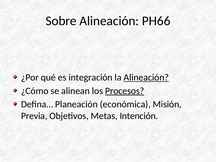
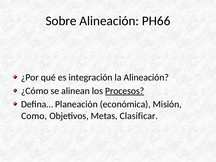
Alineación underline: present -> none (146, 77)
Previa: Previa -> Como (34, 116)
Intención: Intención -> Clasificar (139, 116)
